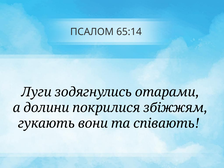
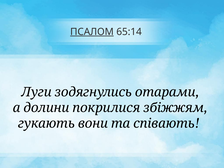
ПСАЛОМ underline: none -> present (92, 32)
